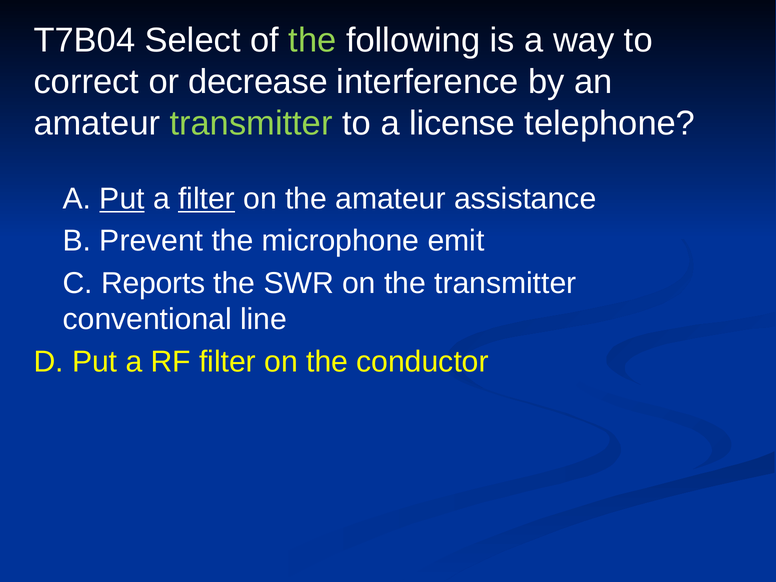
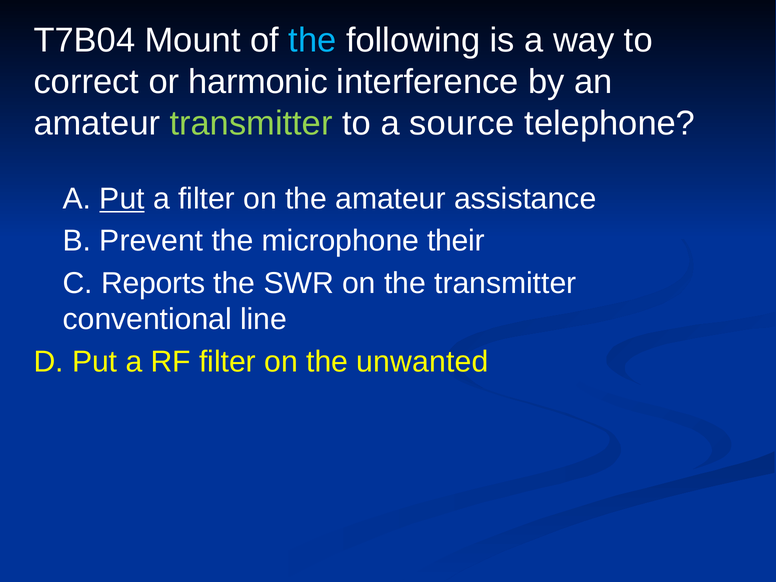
Select: Select -> Mount (193, 41)
the colour: light green -> light blue (312, 41)
decrease: decrease -> harmonic (258, 82)
license: license -> source (462, 123)
filter underline: present -> none (207, 199)
emit: emit -> their (456, 241)
conductor: conductor -> unwanted (422, 362)
